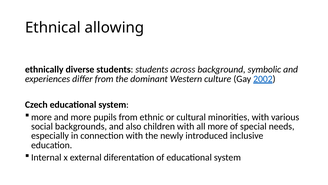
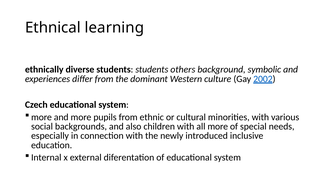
allowing: allowing -> learning (114, 28)
across: across -> others (183, 69)
